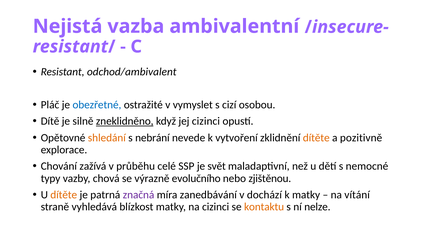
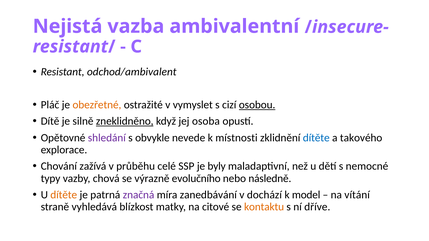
obezřetné colour: blue -> orange (97, 105)
osobou underline: none -> present (257, 105)
jej cizinci: cizinci -> osoba (206, 121)
shledání colour: orange -> purple (107, 138)
nebrání: nebrání -> obvykle (152, 138)
vytvoření: vytvoření -> místnosti (236, 138)
dítěte colour: orange -> blue (316, 138)
pozitivně: pozitivně -> takového (361, 138)
svět: svět -> byly (217, 167)
zjištěnou: zjištěnou -> následně (270, 179)
k matky: matky -> model (306, 195)
na cizinci: cizinci -> citové (216, 207)
nelze: nelze -> dříve (317, 207)
